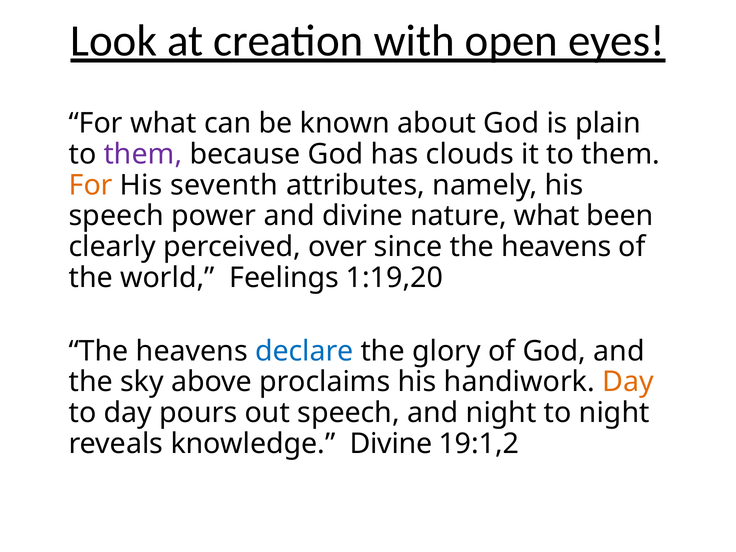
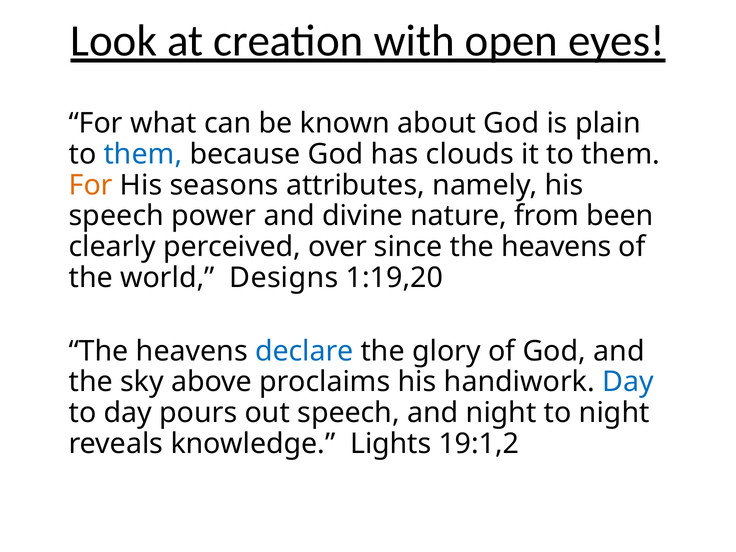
them colour: purple -> blue (143, 154)
seventh: seventh -> seasons (224, 185)
nature what: what -> from (547, 216)
Feelings: Feelings -> Designs (284, 278)
Day colour: orange -> blue (628, 382)
knowledge Divine: Divine -> Lights (391, 444)
